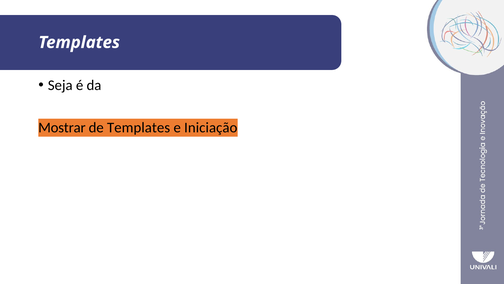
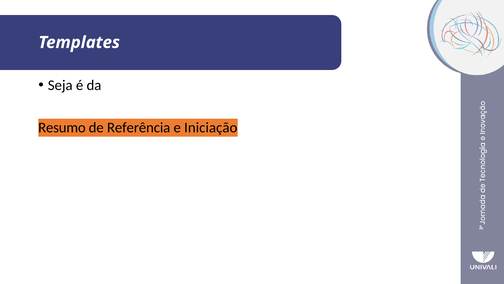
Mostrar: Mostrar -> Resumo (62, 127)
de Templates: Templates -> Referência (139, 127)
